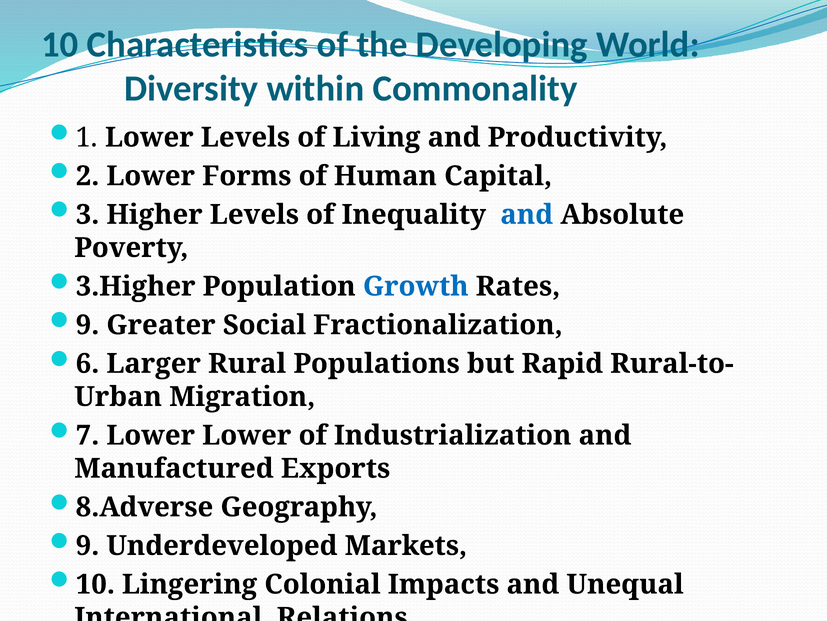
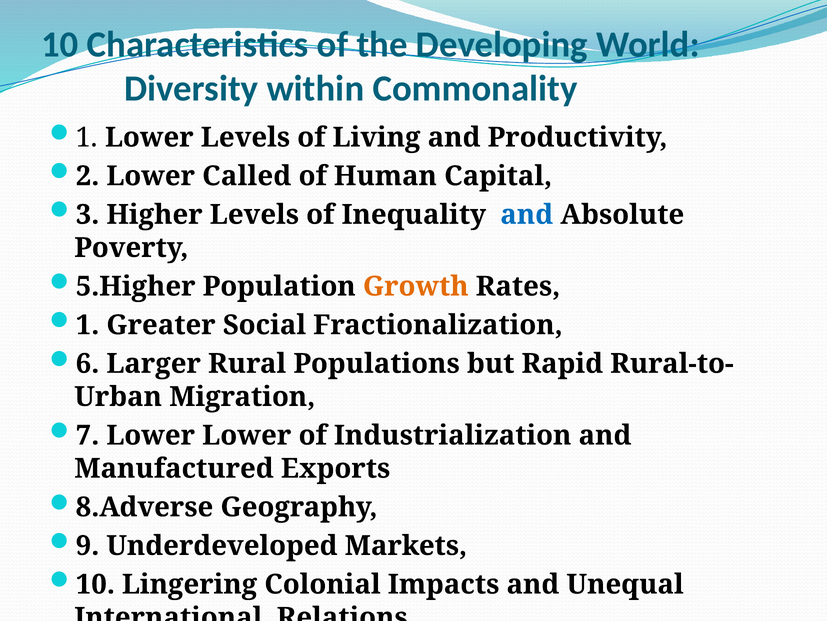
Forms: Forms -> Called (247, 176)
3.Higher: 3.Higher -> 5.Higher (136, 286)
Growth colour: blue -> orange (416, 286)
9: 9 -> 1 (87, 325)
